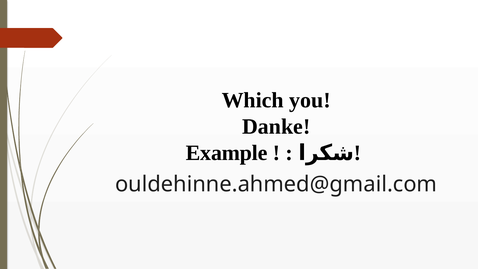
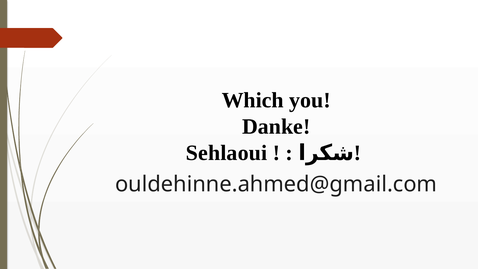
Example: Example -> Sehlaoui (227, 153)
